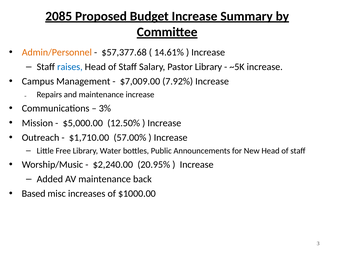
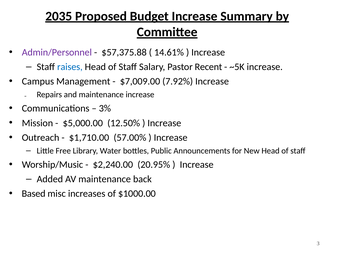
2085: 2085 -> 2035 (59, 16)
Admin/Personnel colour: orange -> purple (57, 52)
$57,377.68: $57,377.68 -> $57,375.88 (124, 52)
Pastor Library: Library -> Recent (208, 67)
